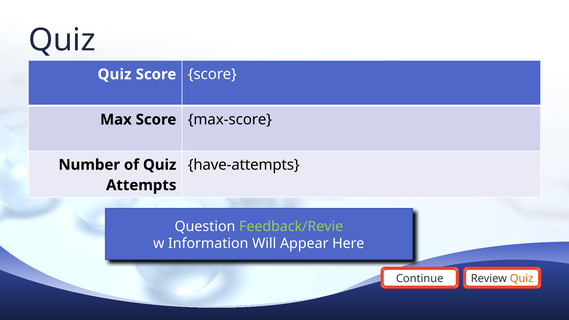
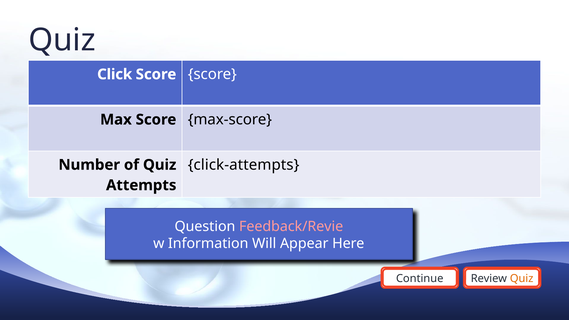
Quiz: Quiz -> Click (115, 74)
have-attempts: have-attempts -> click-attempts (244, 165)
Feedback/Revie colour: light green -> pink (291, 226)
